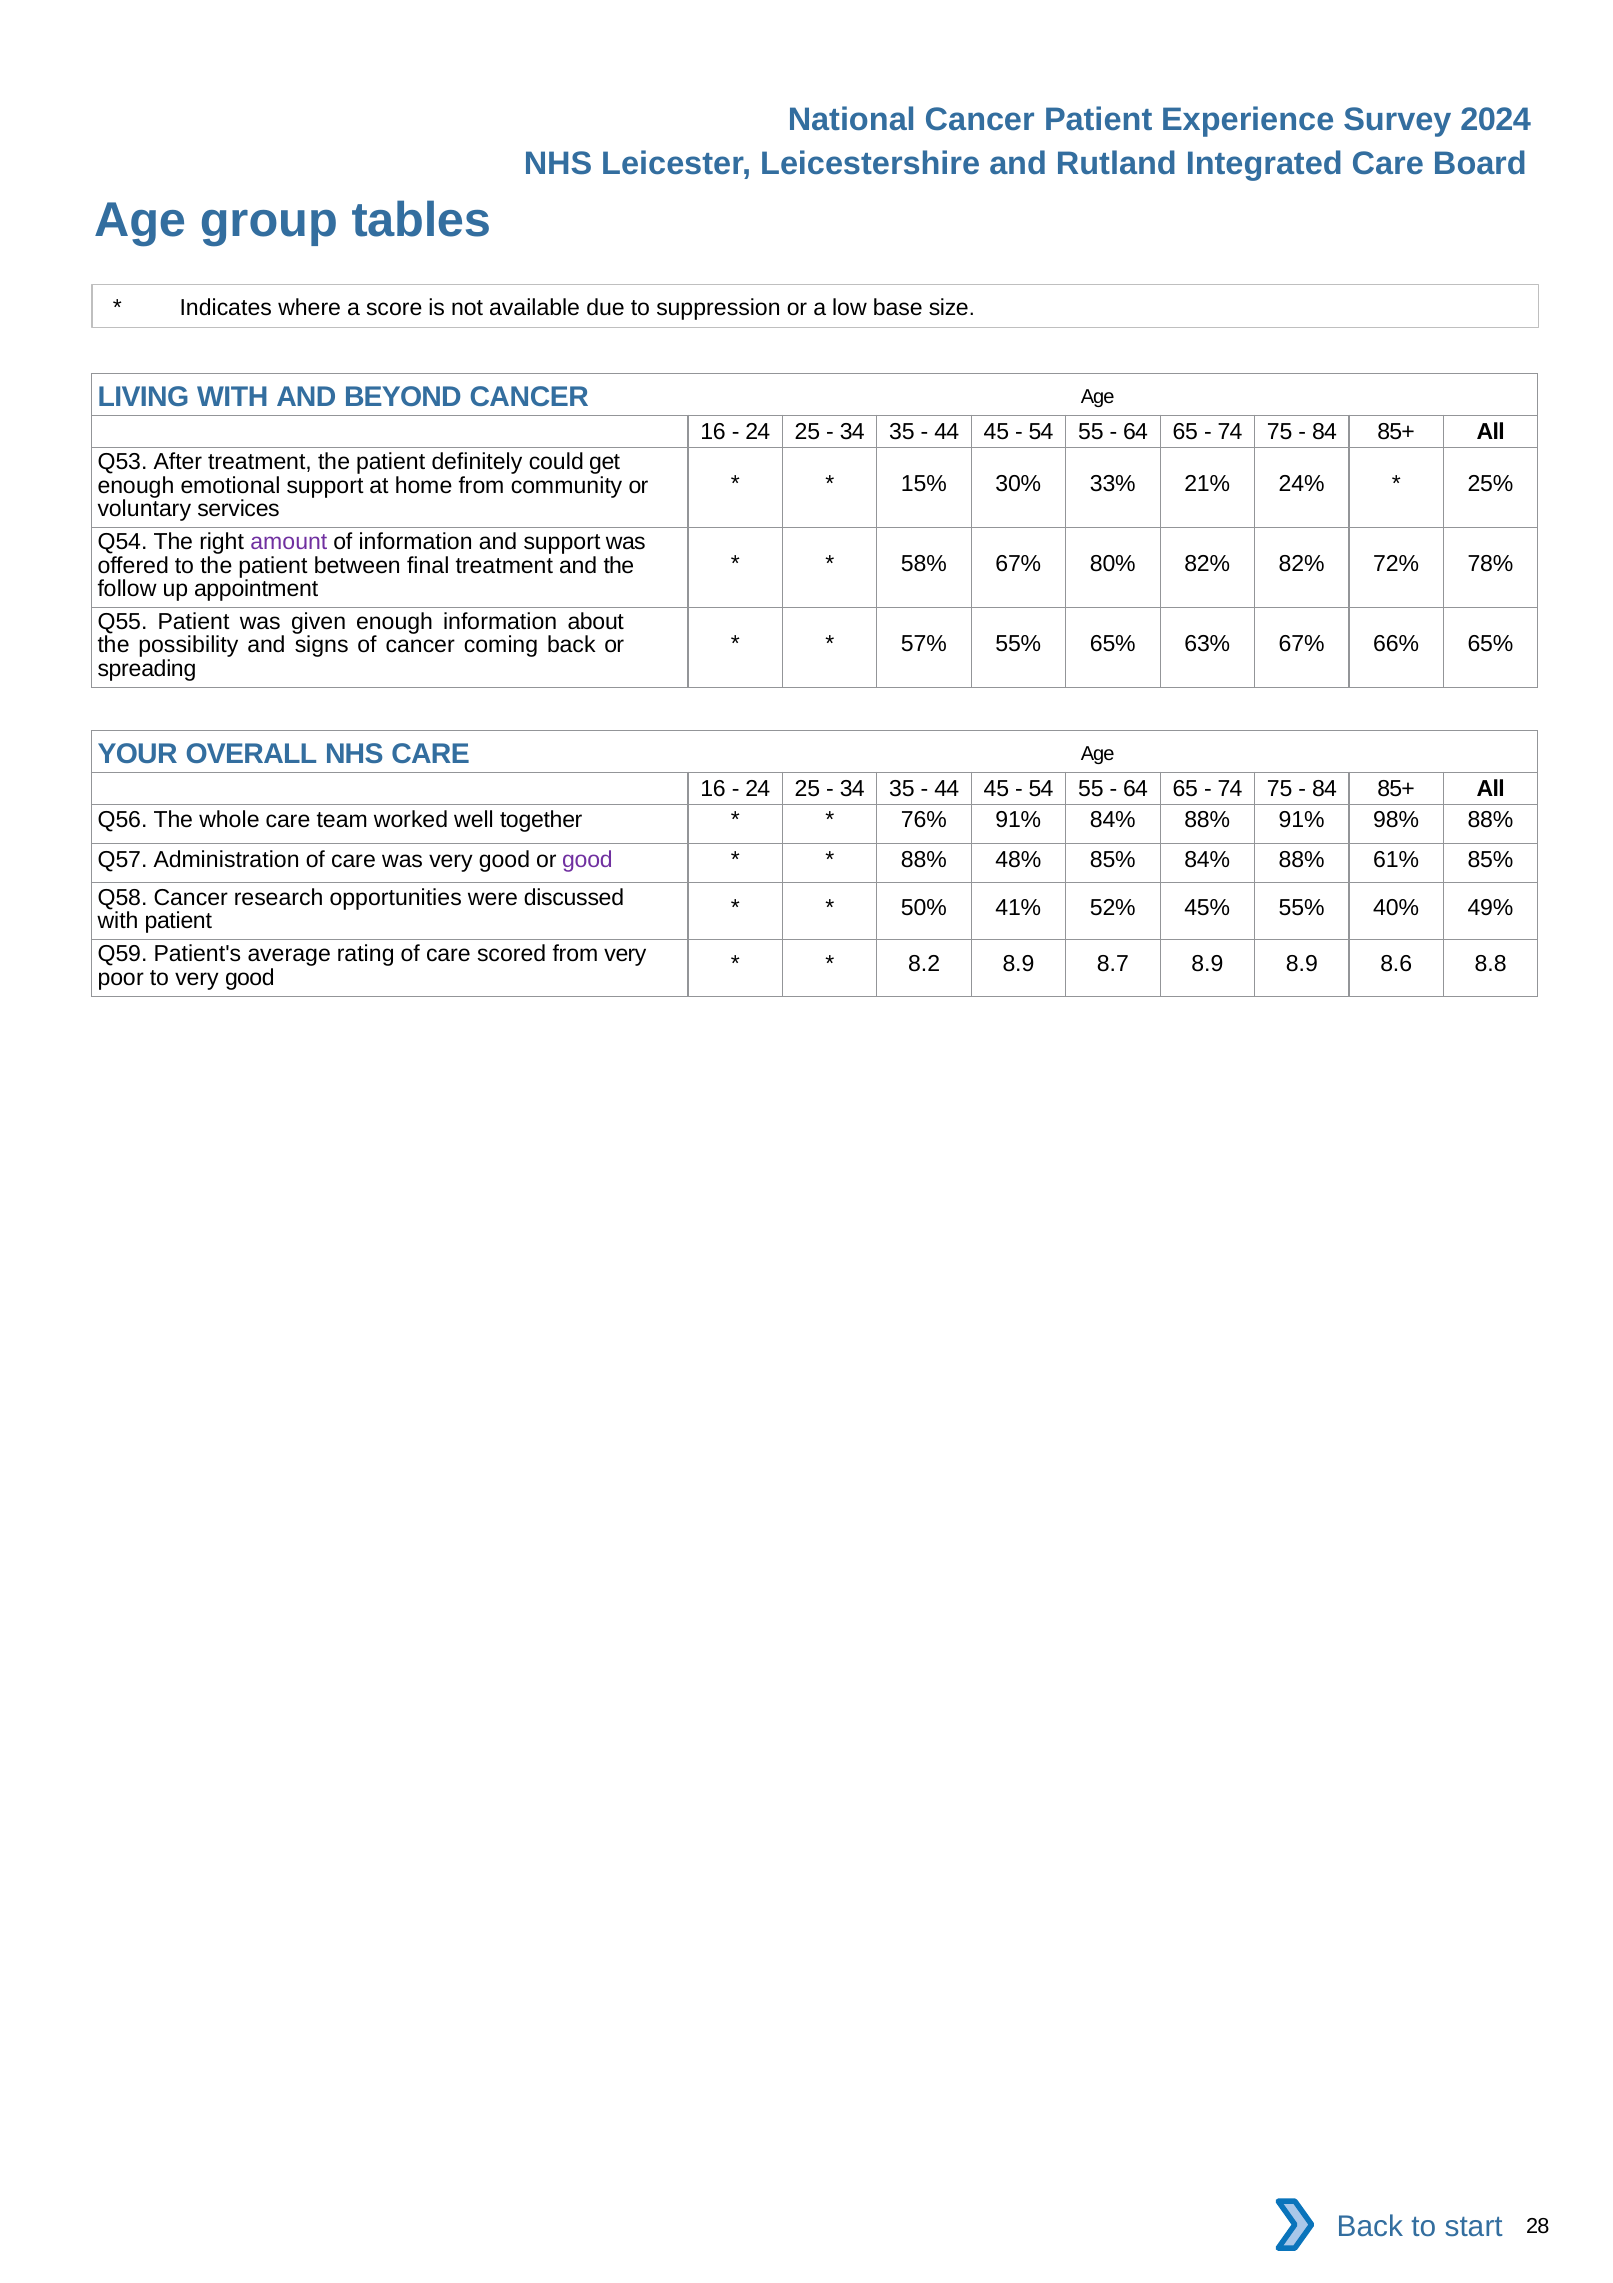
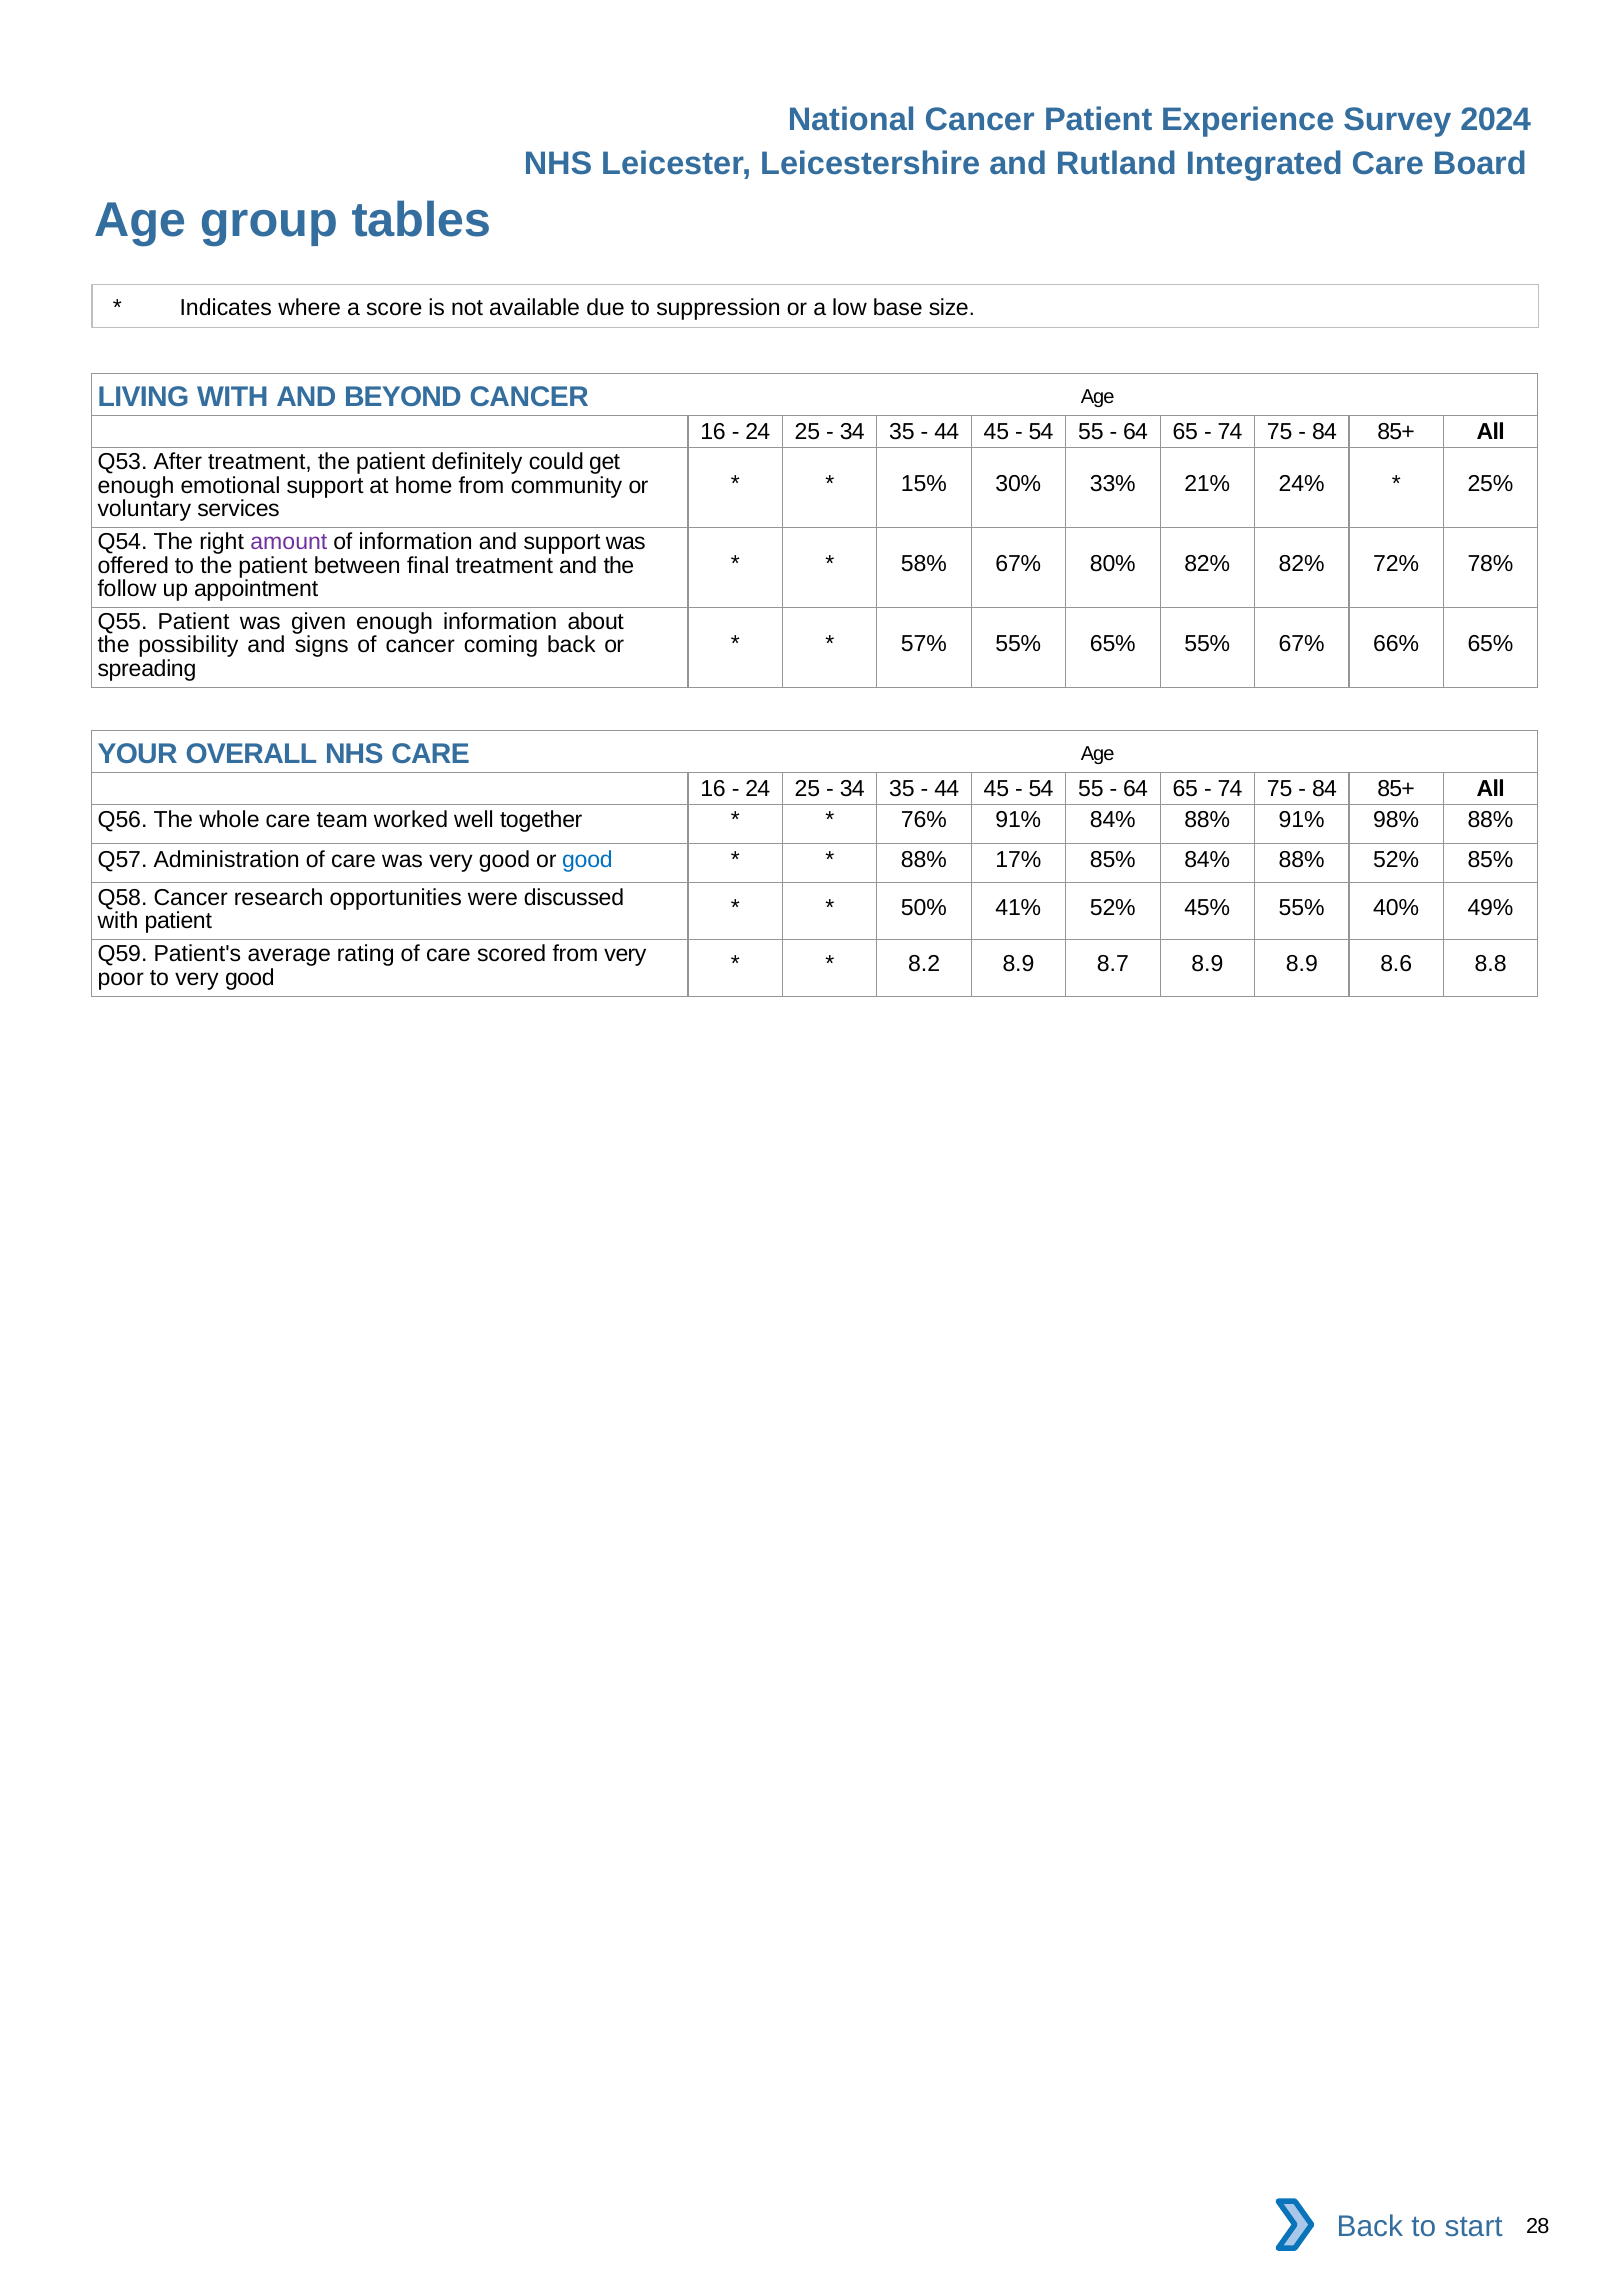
65% 63%: 63% -> 55% (1207, 643)
good colour: purple -> blue (587, 859)
48%: 48% -> 17% (1018, 859)
88% 61%: 61% -> 52% (1396, 859)
